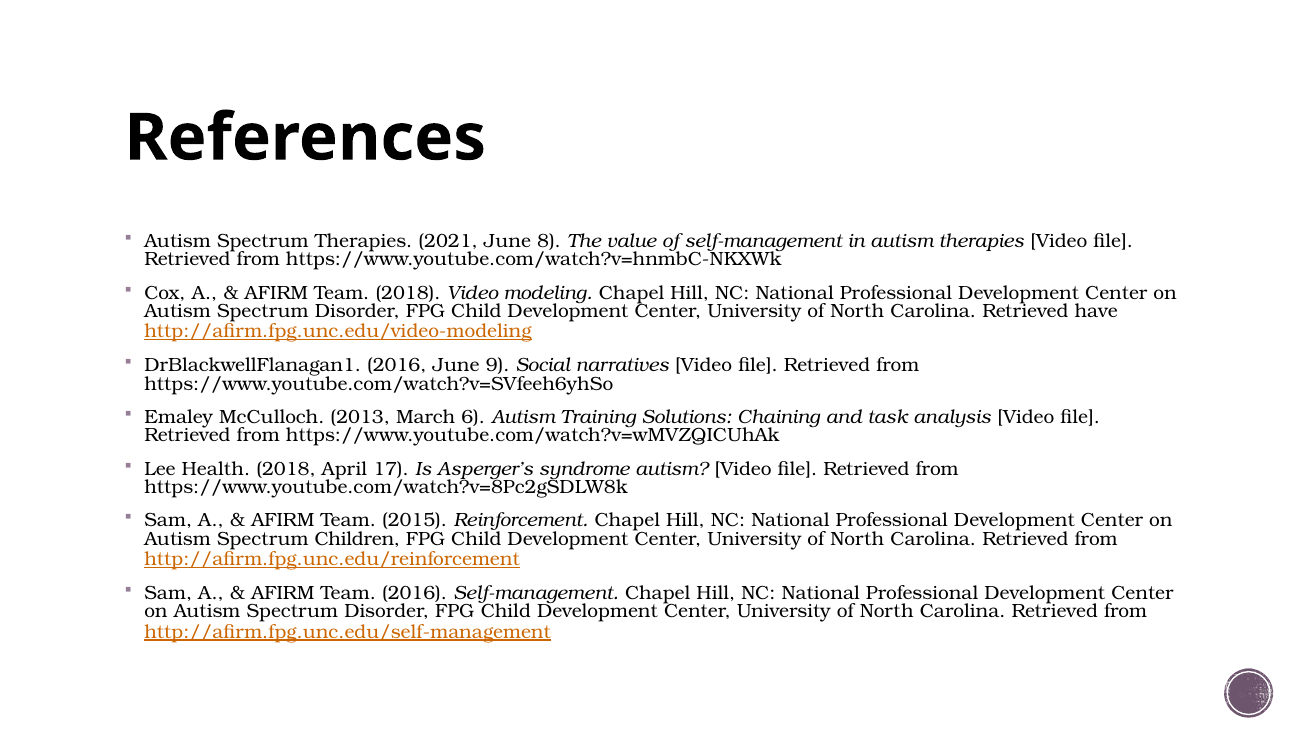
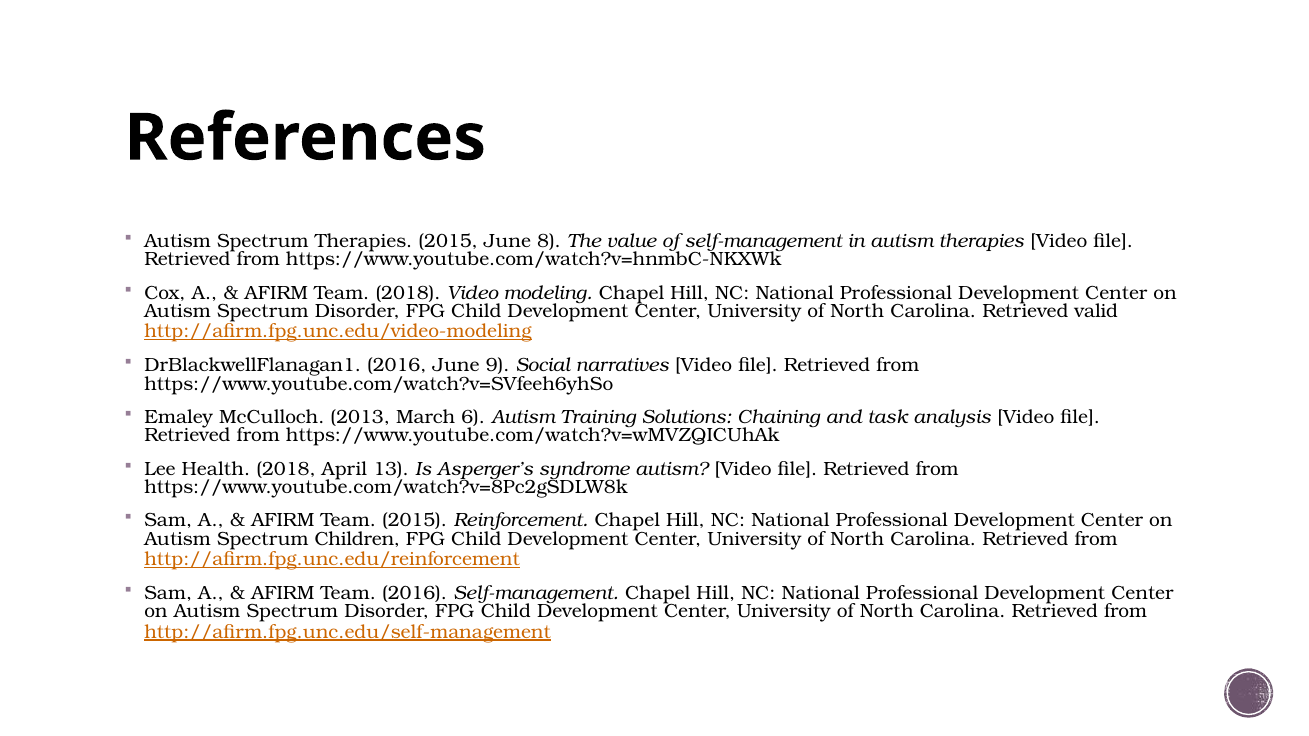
Therapies 2021: 2021 -> 2015 (448, 241)
have: have -> valid (1096, 312)
17: 17 -> 13 (391, 469)
